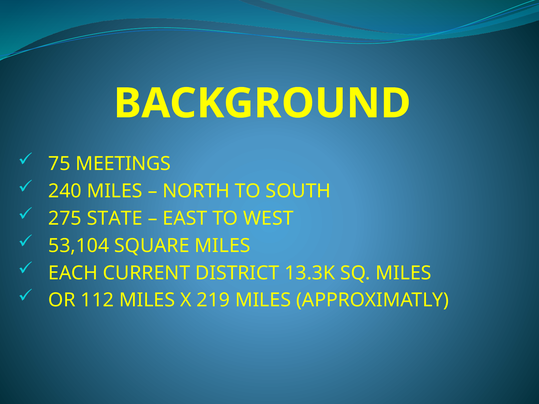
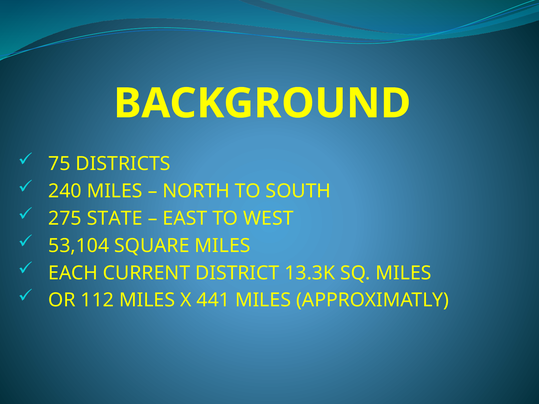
MEETINGS: MEETINGS -> DISTRICTS (123, 164)
219: 219 -> 441 (213, 300)
